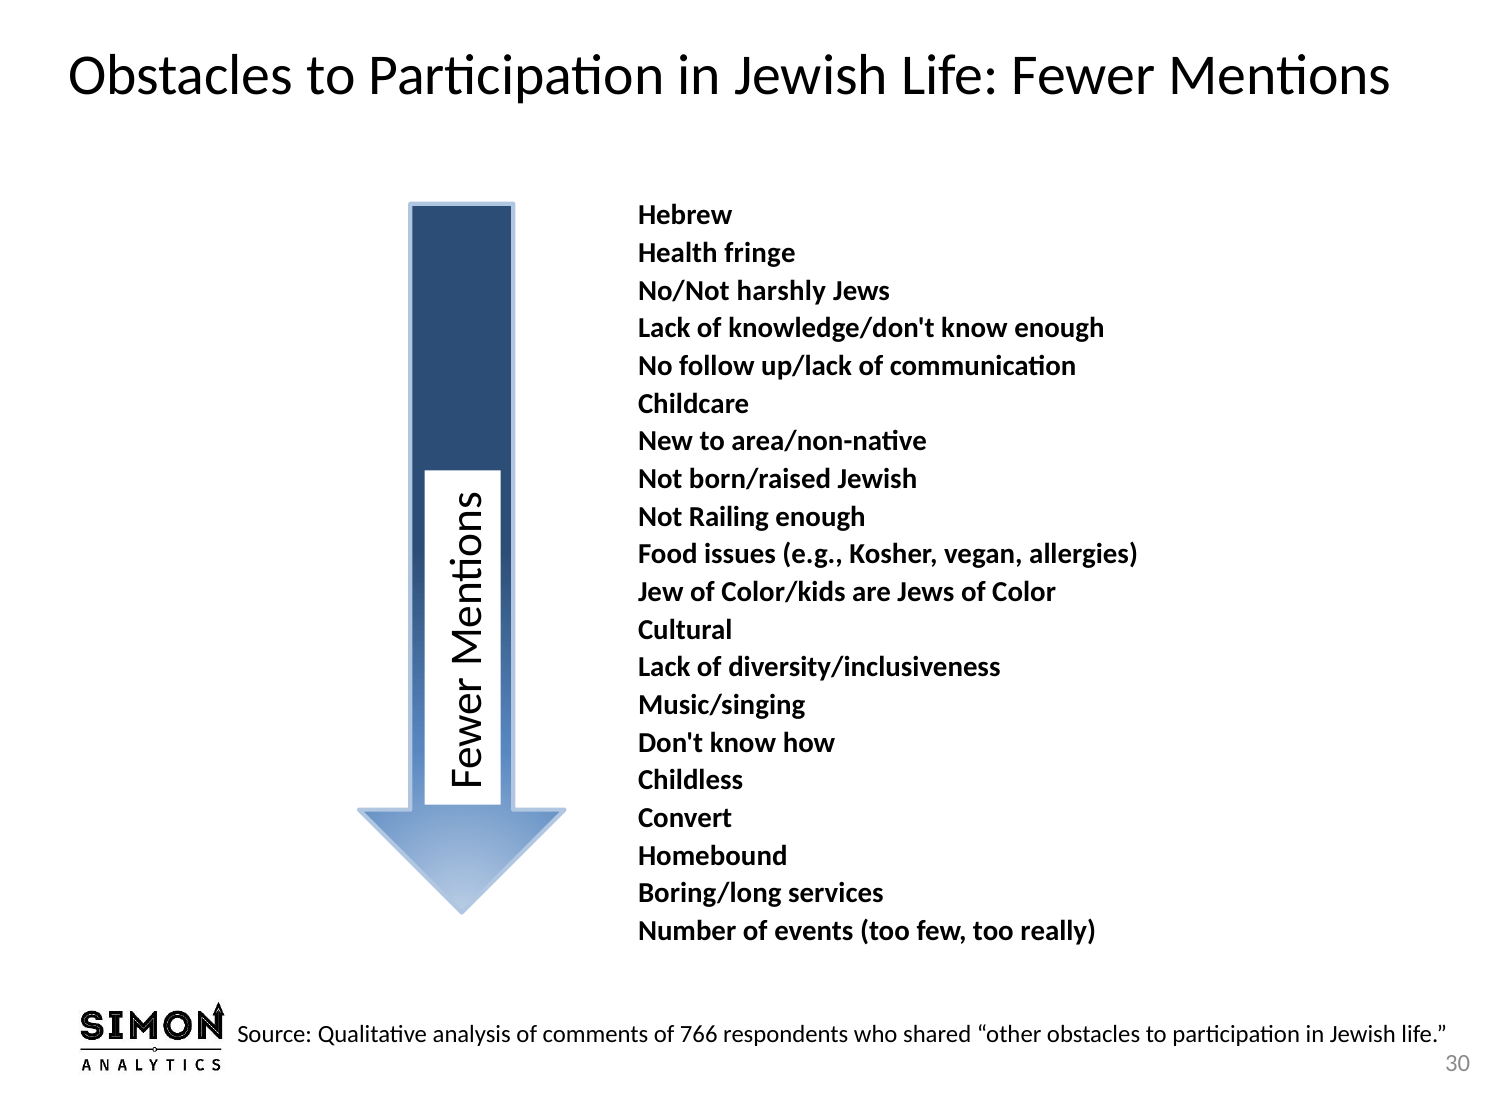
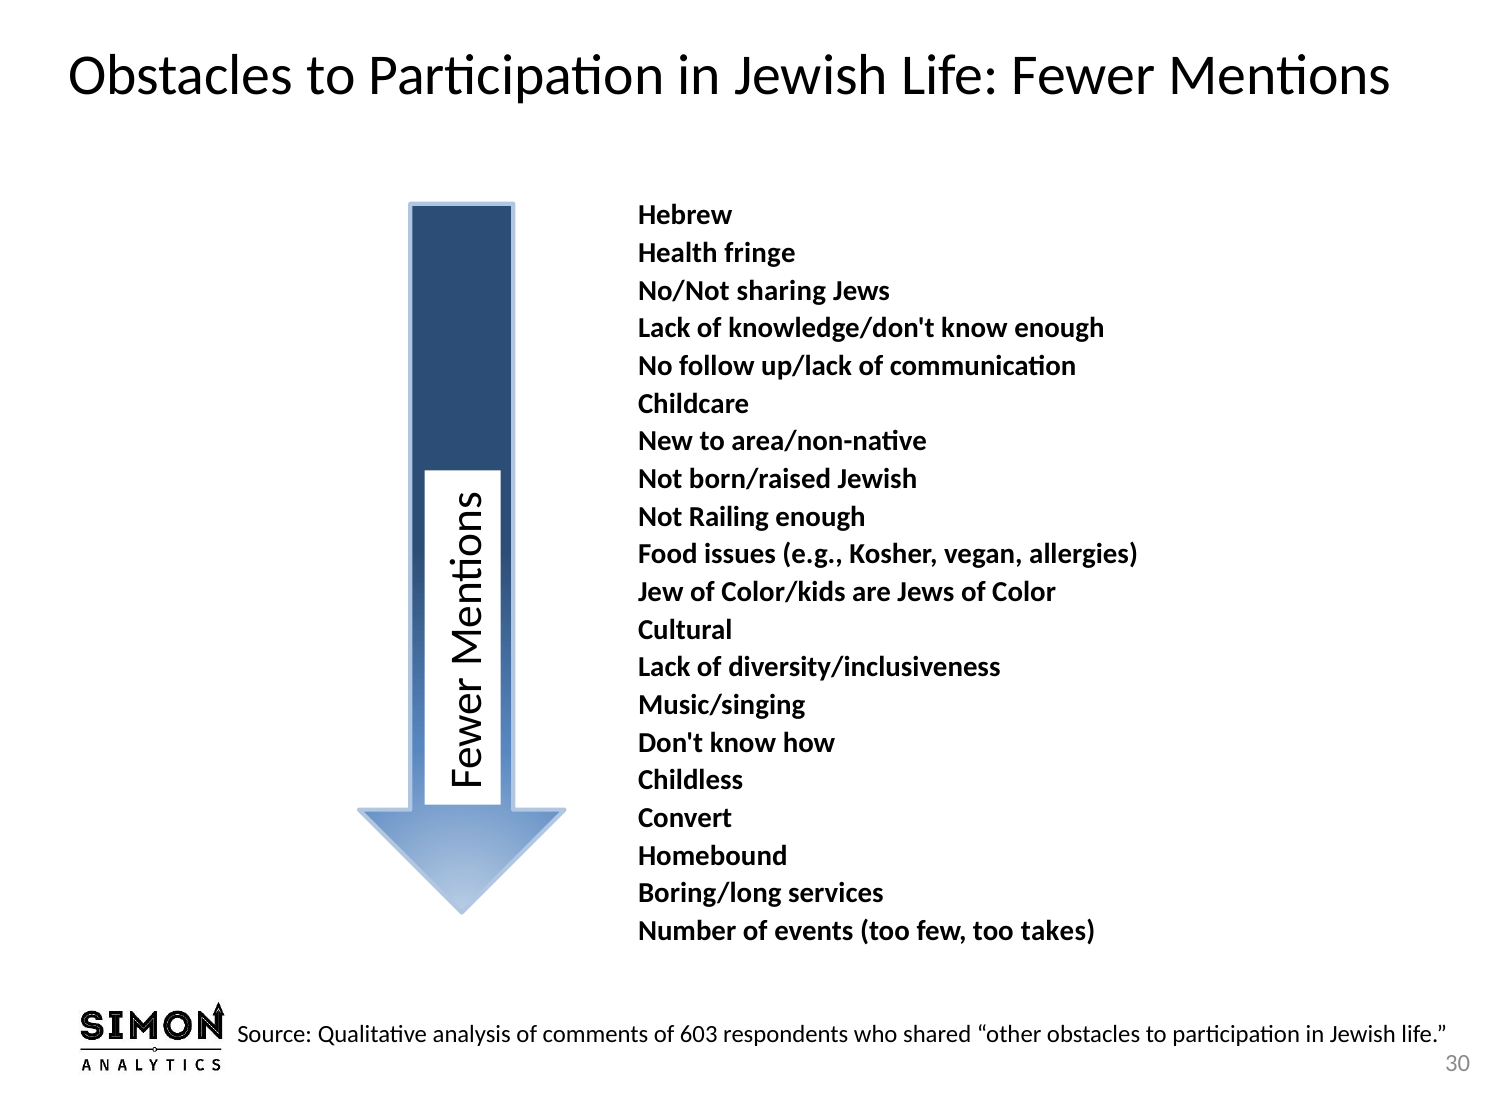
harshly: harshly -> sharing (781, 291)
really: really -> takes (1058, 931)
766: 766 -> 603 (699, 1034)
